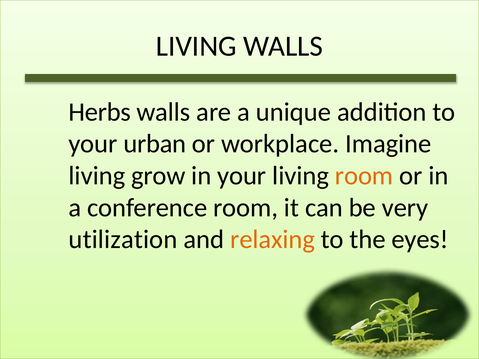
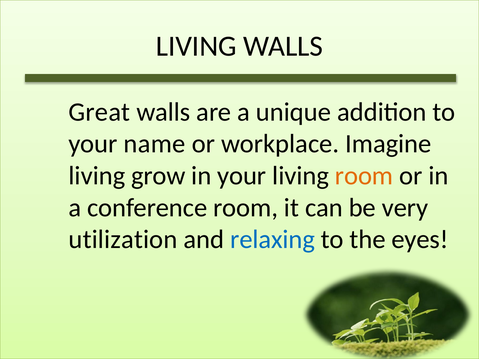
Herbs: Herbs -> Great (99, 112)
urban: urban -> name (155, 144)
relaxing colour: orange -> blue (273, 240)
